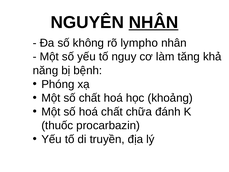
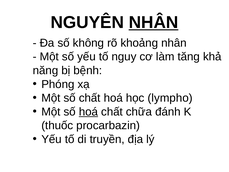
lympho: lympho -> khoảng (139, 43)
khoảng: khoảng -> lympho (170, 98)
hoá underline: none -> present (88, 112)
